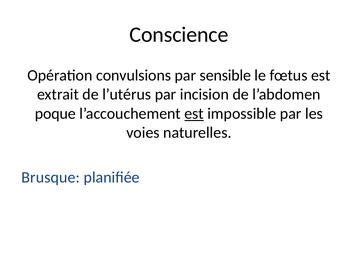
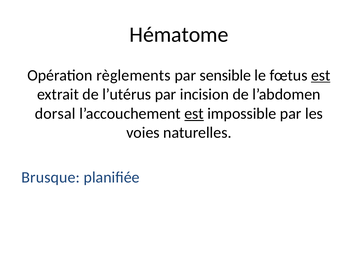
Conscience: Conscience -> Hématome (179, 35)
convulsions: convulsions -> règlements (133, 75)
est underline: none -> present (321, 75)
poque: poque -> dorsal (55, 113)
